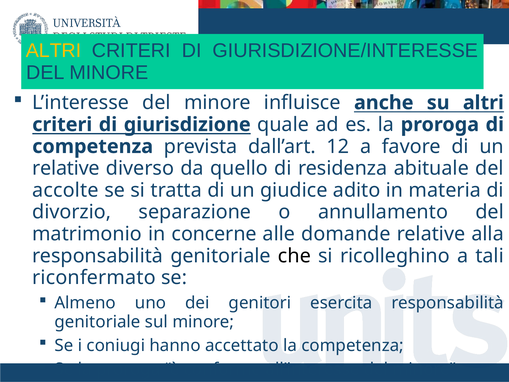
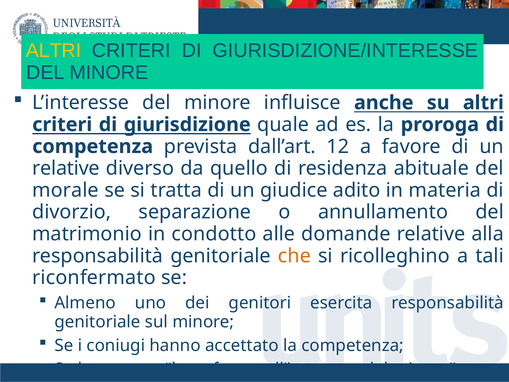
accolte: accolte -> morale (66, 190)
concerne: concerne -> condotto (214, 234)
che colour: black -> orange (294, 256)
